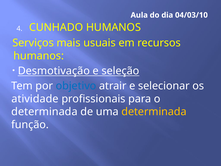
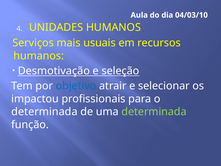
CUNHADO: CUNHADO -> UNIDADES (56, 27)
atividade: atividade -> impactou (35, 99)
determinada colour: yellow -> light green (154, 112)
